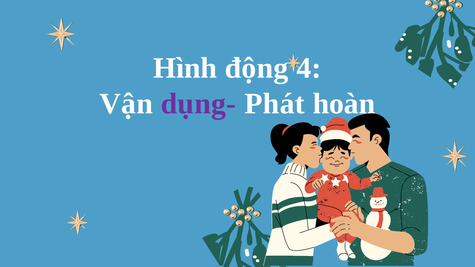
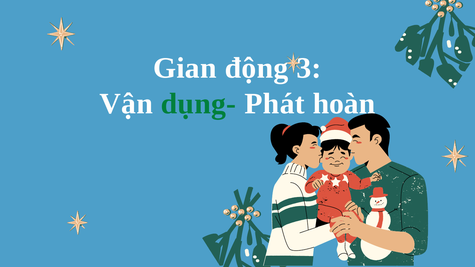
Hình: Hình -> Gian (185, 68)
4: 4 -> 3 (309, 68)
dụng- colour: purple -> green (199, 104)
